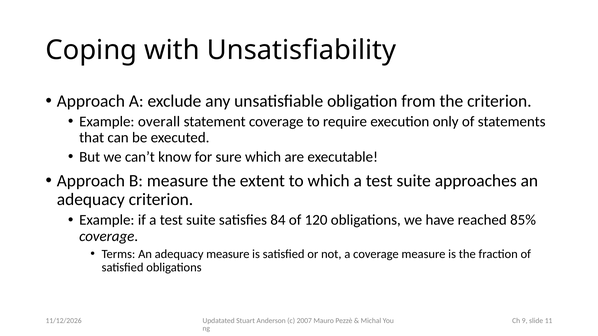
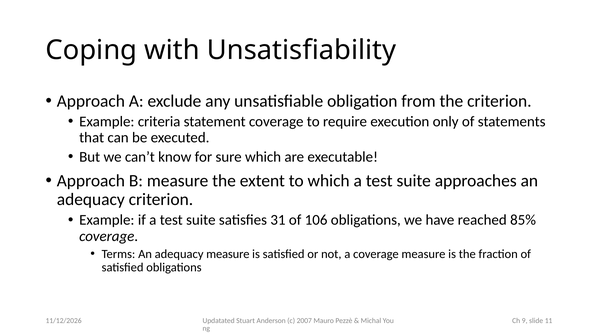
overall: overall -> criteria (159, 122)
84: 84 -> 31 (278, 220)
120: 120 -> 106 (316, 220)
